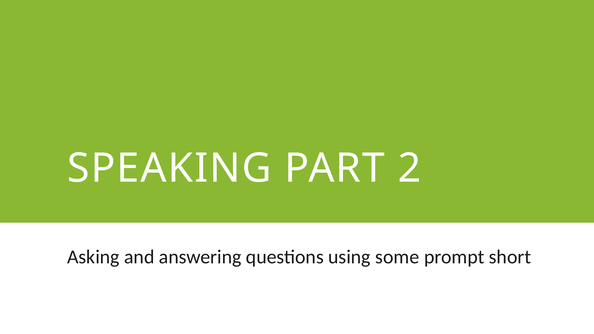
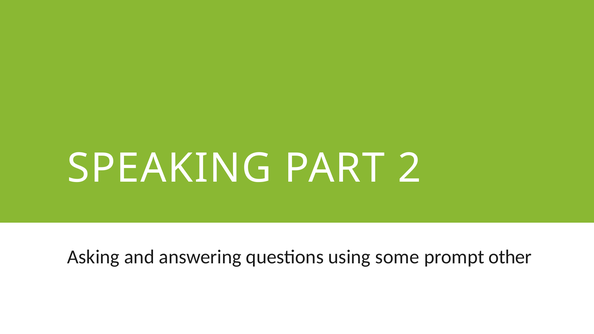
short: short -> other (510, 257)
